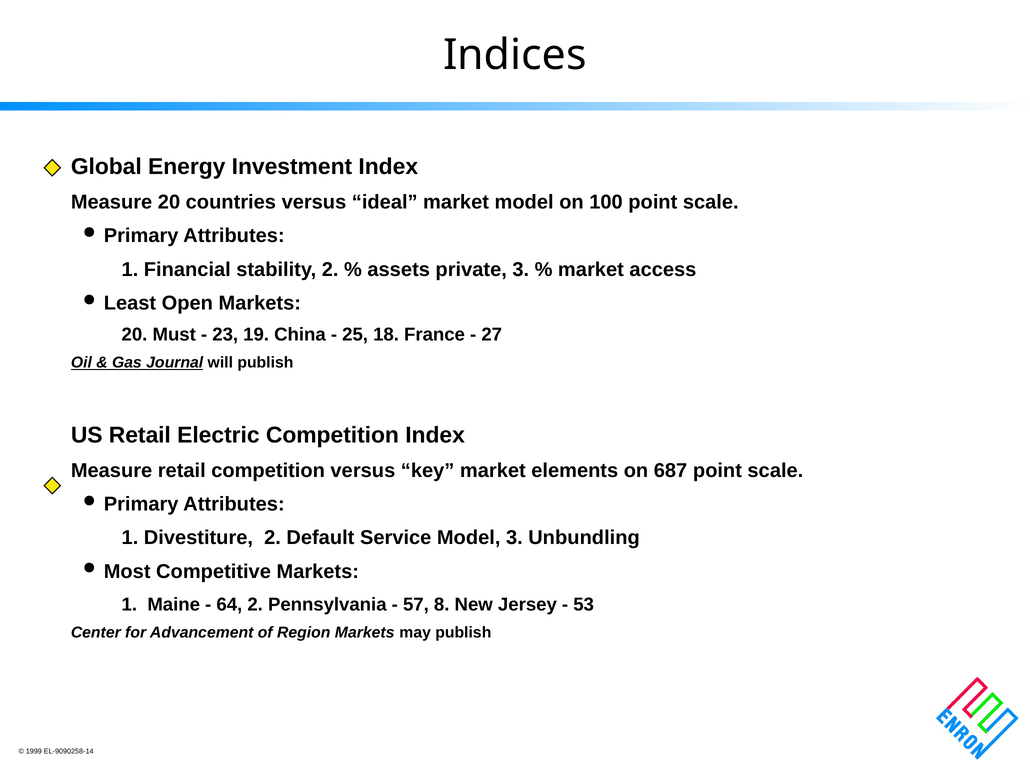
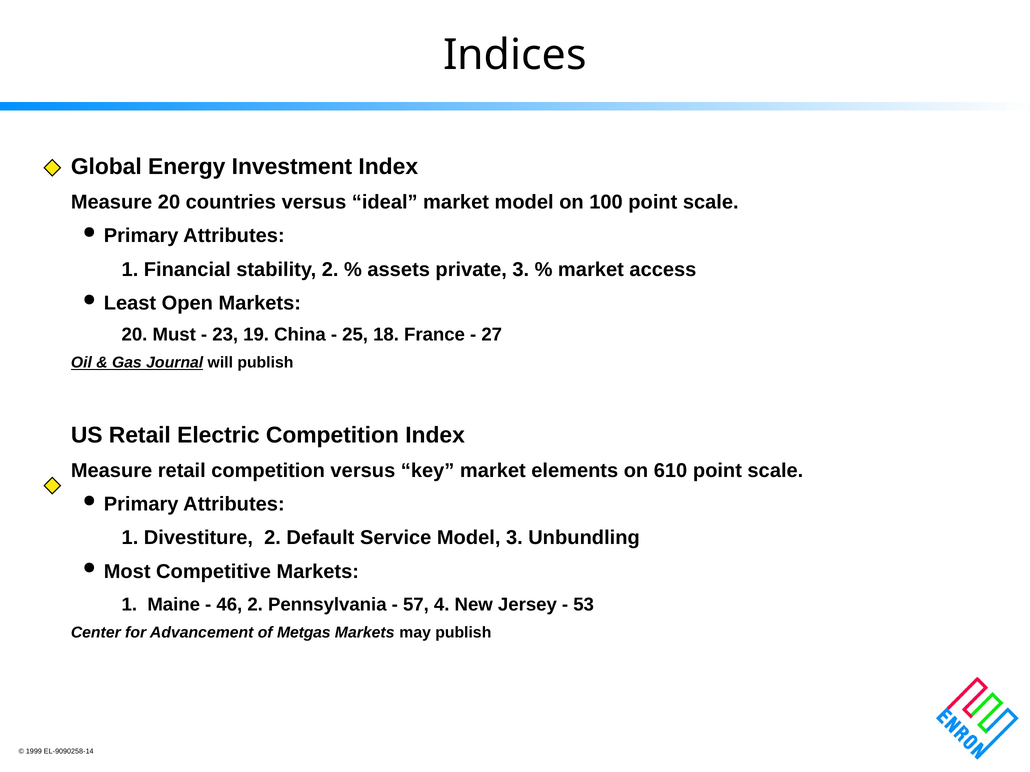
687: 687 -> 610 (671, 471)
64: 64 -> 46 (229, 605)
8: 8 -> 4 (442, 605)
Region: Region -> Metgas (304, 633)
